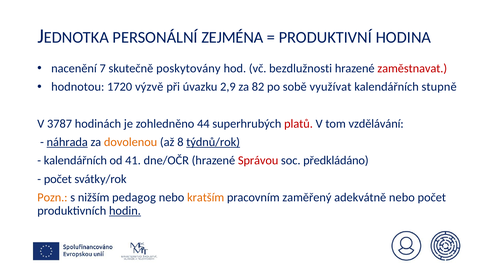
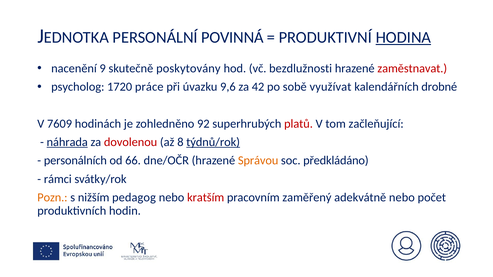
ZEJMÉNA: ZEJMÉNA -> POVINNÁ (232, 37)
HODINA underline: none -> present (403, 37)
7: 7 -> 9 (103, 68)
hodnotou: hodnotou -> psycholog (78, 87)
výzvě: výzvě -> práce (149, 87)
2,9: 2,9 -> 9,6 (228, 87)
82: 82 -> 42 (258, 87)
stupně: stupně -> drobné (439, 87)
3787: 3787 -> 7609 (60, 124)
44: 44 -> 92 (203, 124)
vzdělávání: vzdělávání -> začleňující (376, 124)
dovolenou colour: orange -> red (131, 142)
kalendářních: kalendářních -> personálních (75, 161)
41: 41 -> 66 (133, 161)
Správou colour: red -> orange (258, 161)
počet: počet -> rámci (58, 179)
kratším colour: orange -> red (206, 198)
hodin underline: present -> none (125, 211)
